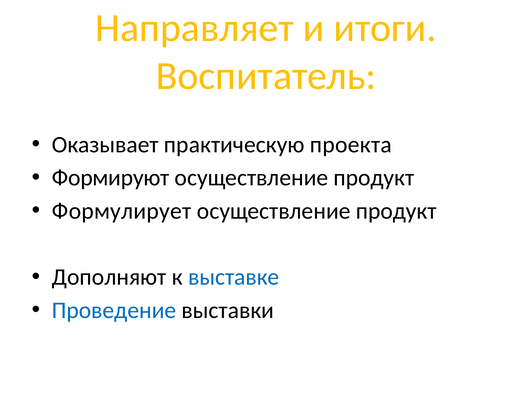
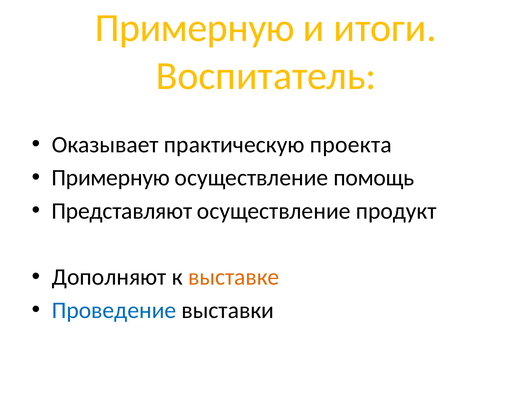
Направляет: Направляет -> Примерную (195, 28)
Формируют: Формируют -> Примерную (111, 178)
продукт: продукт -> помощь (374, 178)
Формулирует: Формулирует -> Представляют (122, 211)
выставке colour: blue -> orange (234, 277)
